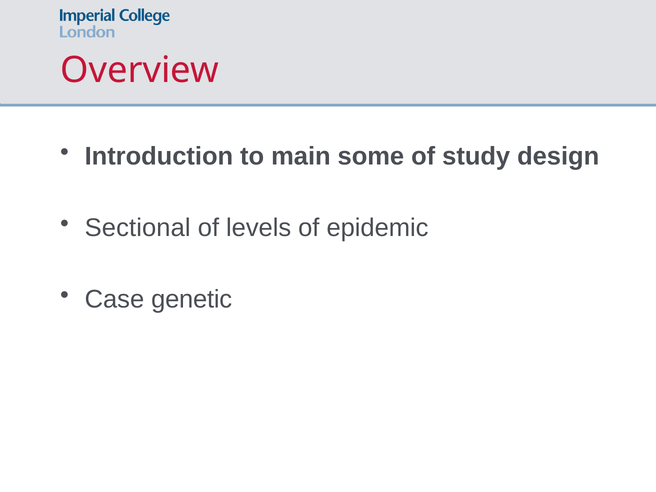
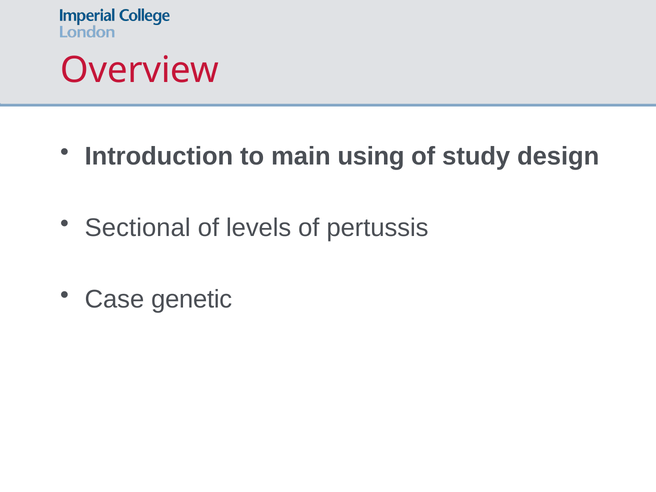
some: some -> using (371, 157)
epidemic: epidemic -> pertussis (377, 228)
